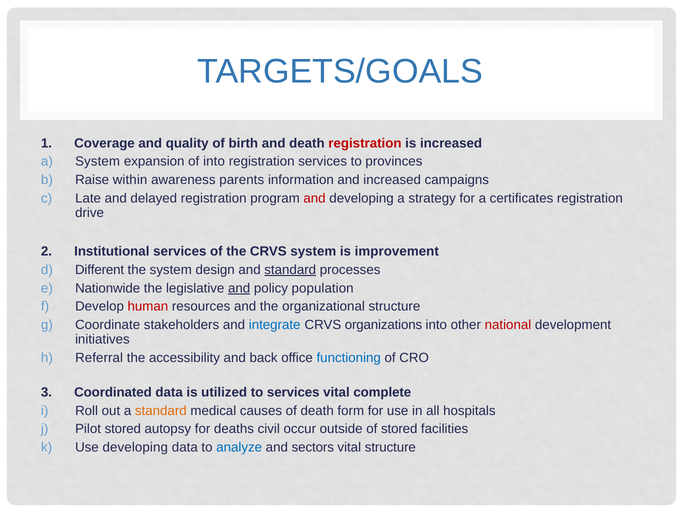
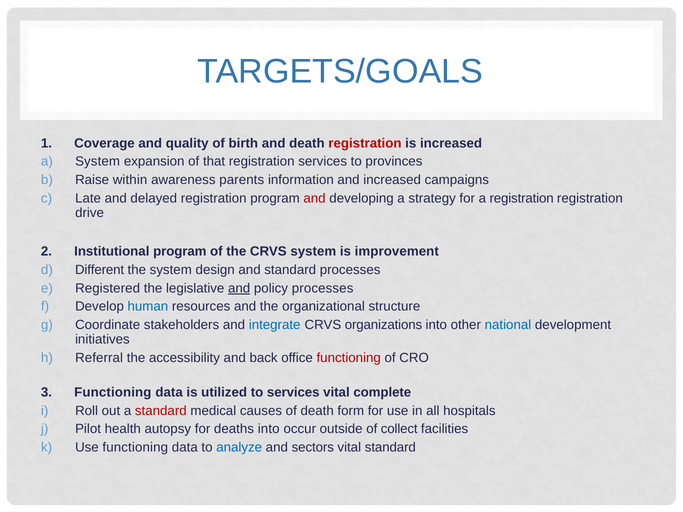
of into: into -> that (214, 162)
a certificates: certificates -> registration (522, 199)
Institutional services: services -> program (180, 251)
standard underline: present -> none (290, 270)
Nationwide: Nationwide -> Registered (108, 288)
policy population: population -> processes (323, 288)
human colour: red -> blue (148, 307)
national colour: red -> blue (508, 325)
functioning colour: blue -> red (349, 358)
3 Coordinated: Coordinated -> Functioning (113, 392)
standard colour: orange -> red (161, 411)
Pilot stored: stored -> health (123, 429)
deaths civil: civil -> into (269, 429)
of stored: stored -> collect (399, 429)
Use developing: developing -> functioning (135, 448)
vital structure: structure -> standard (390, 448)
